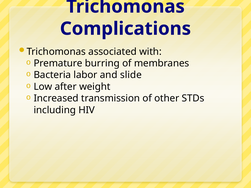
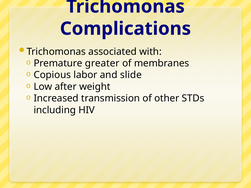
burring: burring -> greater (102, 63)
Bacteria: Bacteria -> Copious (52, 75)
